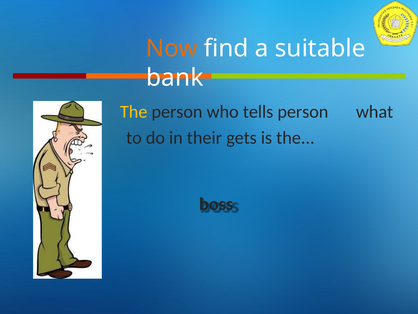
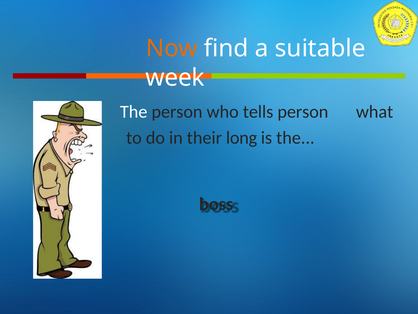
bank: bank -> week (175, 78)
The colour: yellow -> white (134, 112)
gets: gets -> long (242, 138)
